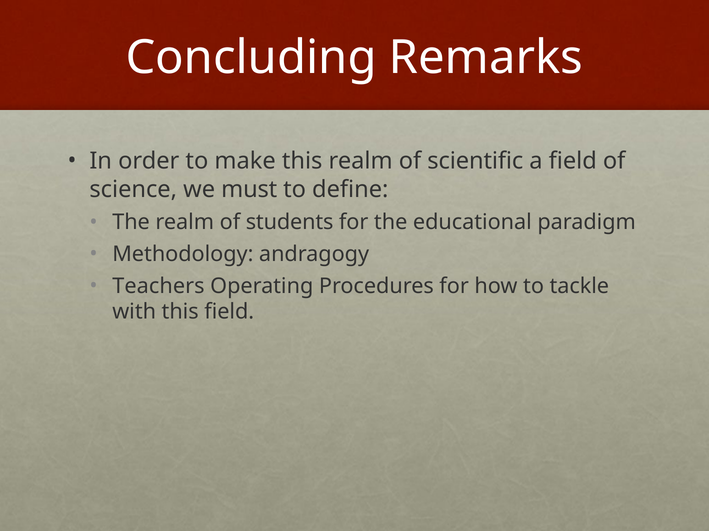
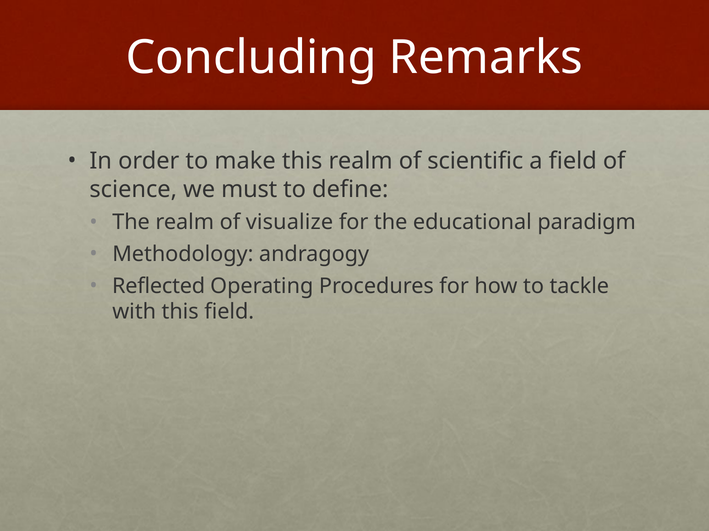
students: students -> visualize (289, 222)
Teachers: Teachers -> Reflected (159, 286)
